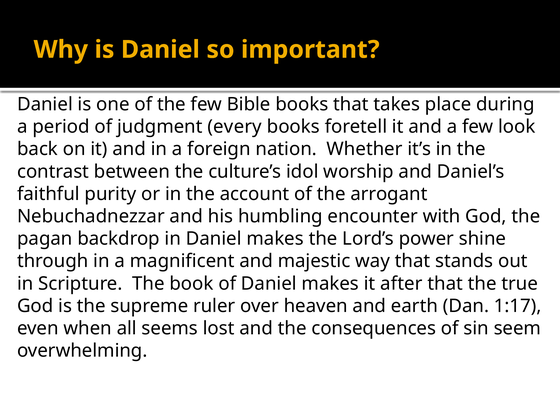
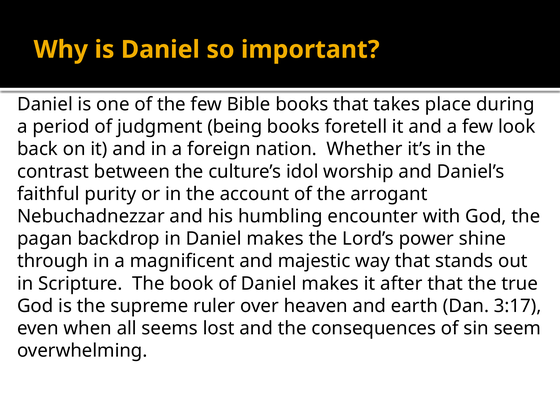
every: every -> being (235, 127)
1:17: 1:17 -> 3:17 (518, 306)
